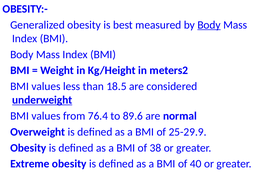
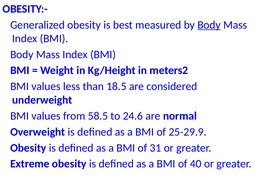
underweight underline: present -> none (42, 100)
76.4: 76.4 -> 58.5 (98, 116)
89.6: 89.6 -> 24.6 (133, 116)
38: 38 -> 31 (156, 147)
